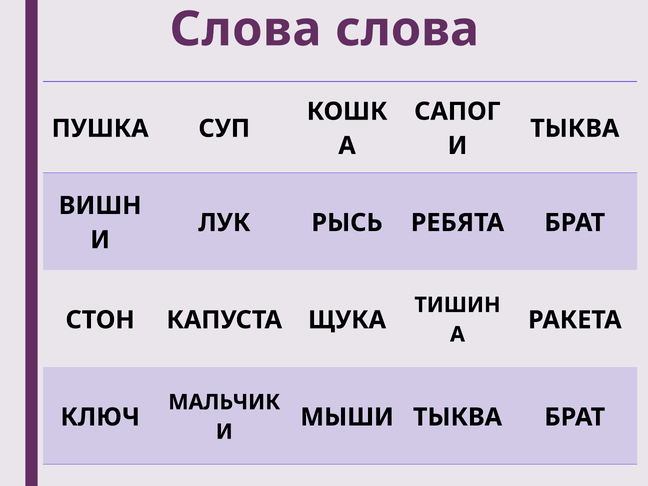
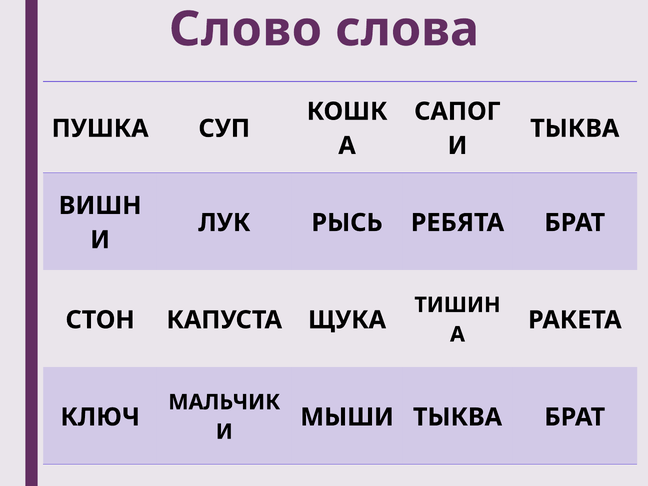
Слова: Слова -> Слово (246, 29)
